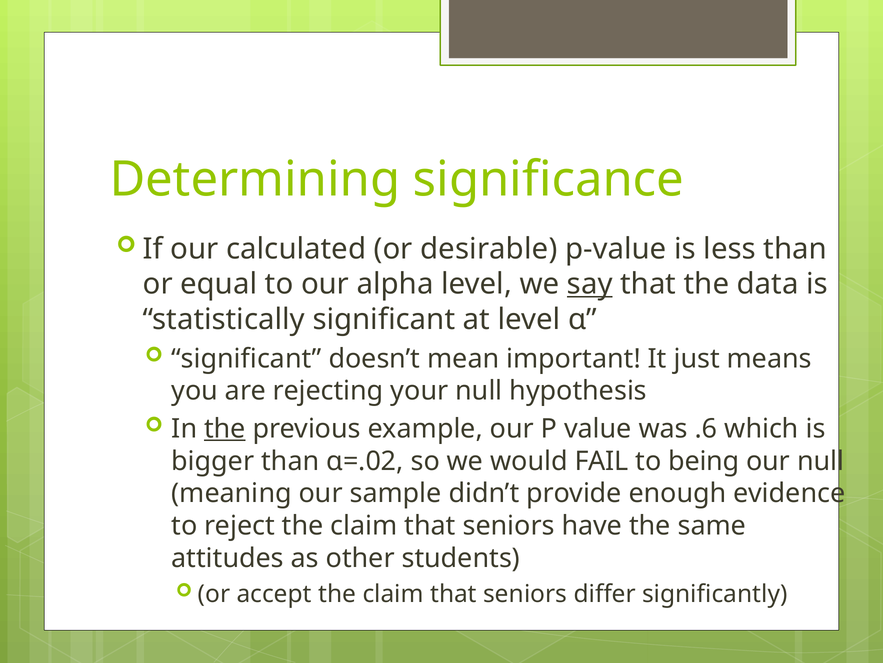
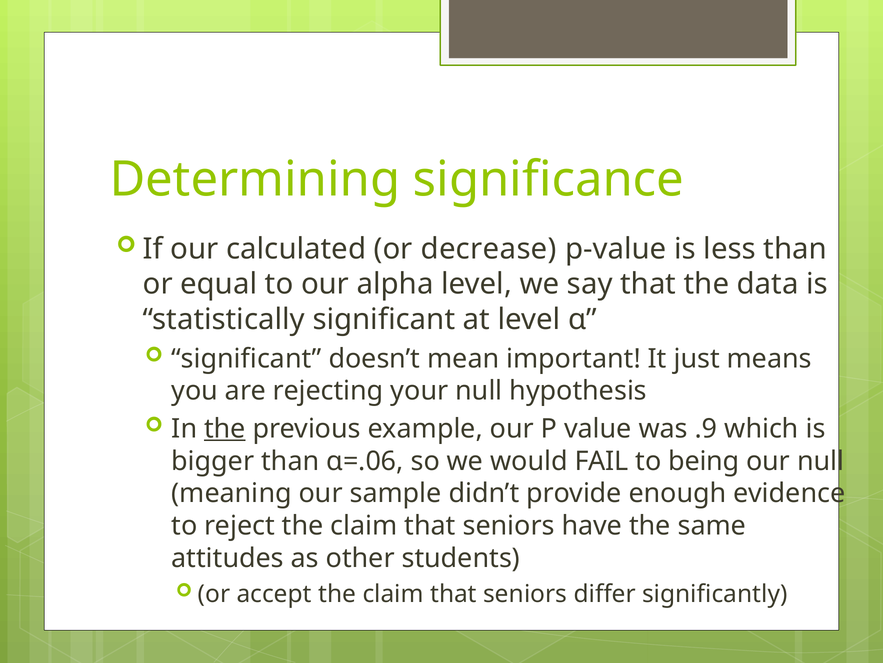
desirable: desirable -> decrease (489, 249)
say underline: present -> none (590, 284)
.6: .6 -> .9 (706, 428)
α=.02: α=.02 -> α=.06 (365, 461)
